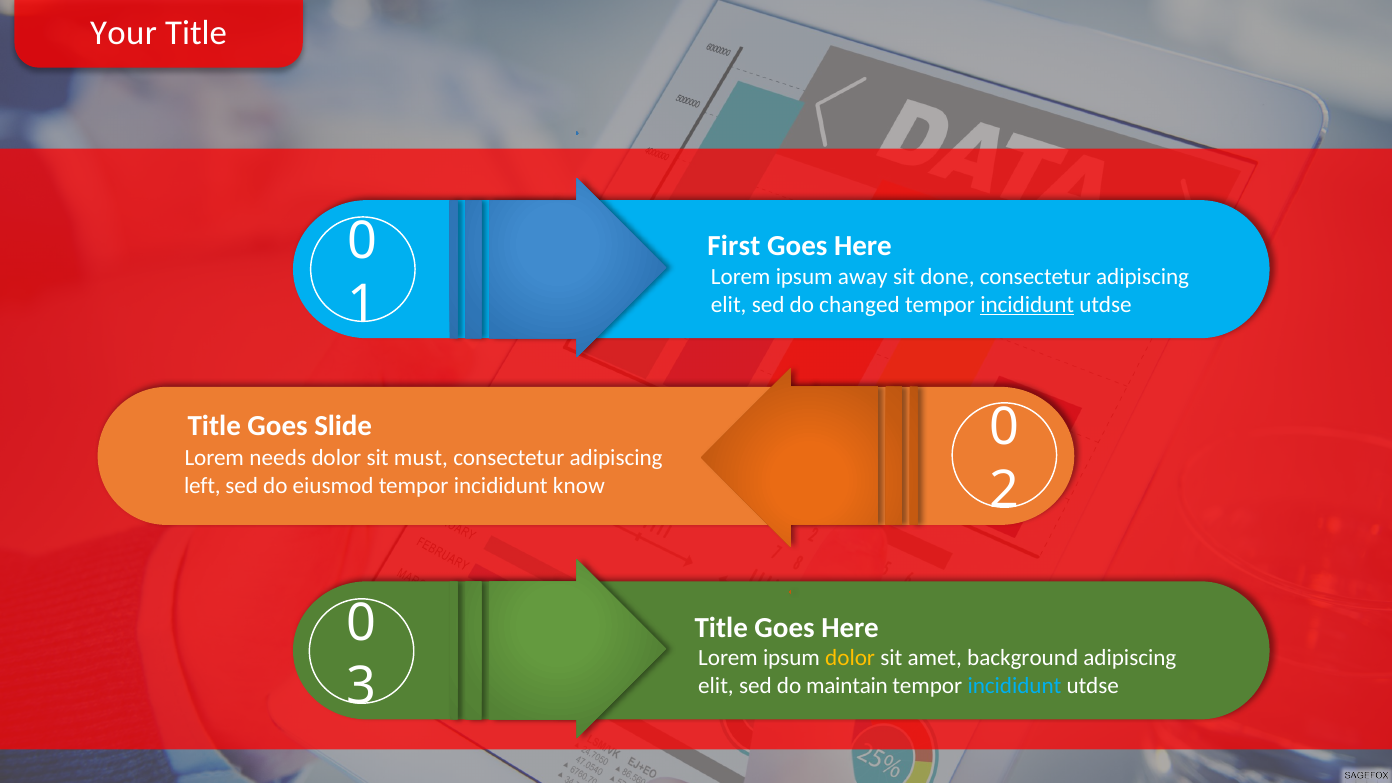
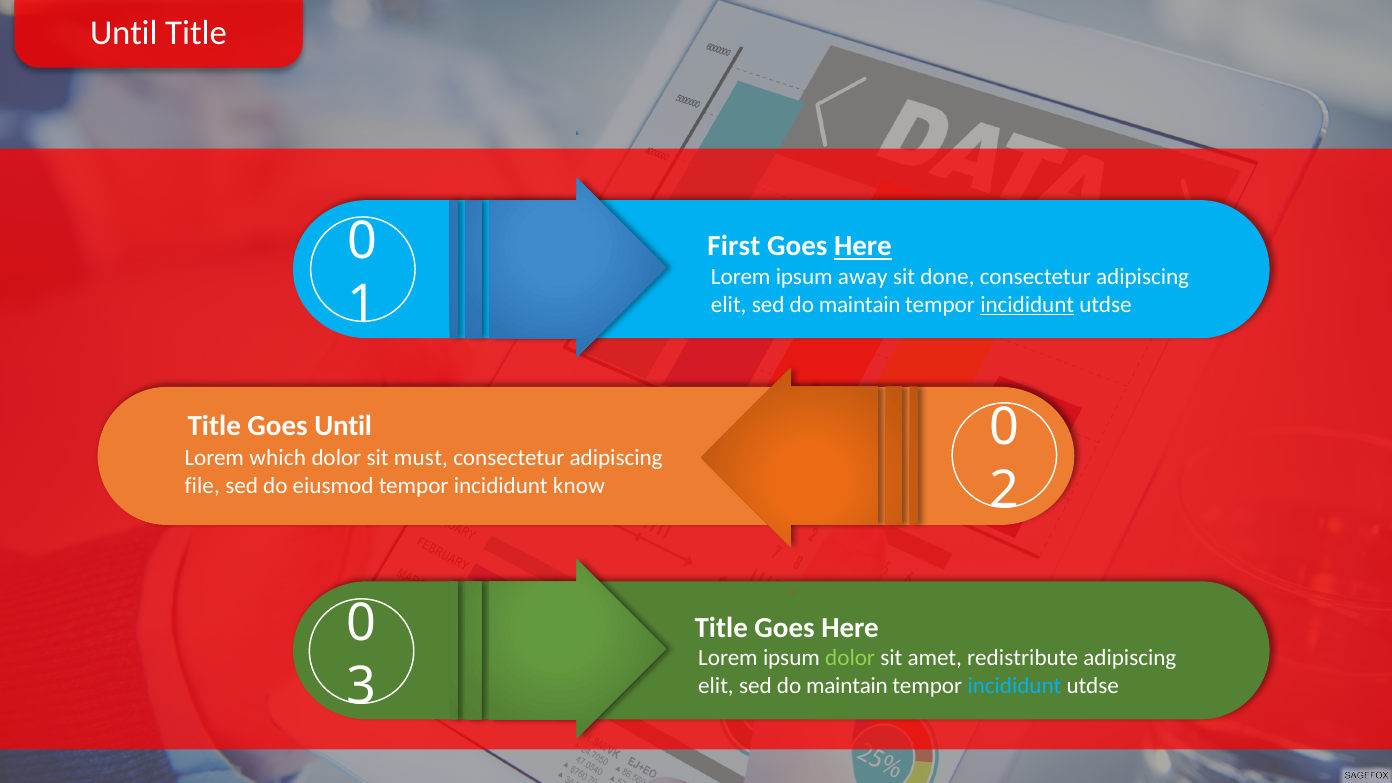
Your: Your -> Until (124, 33)
Here underline: none -> present (863, 246)
changed: changed -> maintain (860, 305)
Goes Slide: Slide -> Until (343, 426)
needs: needs -> which (278, 458)
left: left -> file (202, 486)
dolor colour: yellow -> light green (850, 658)
background: background -> redistribute (1023, 658)
